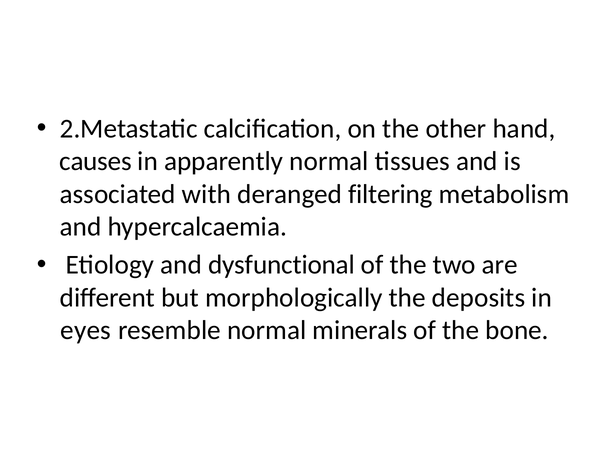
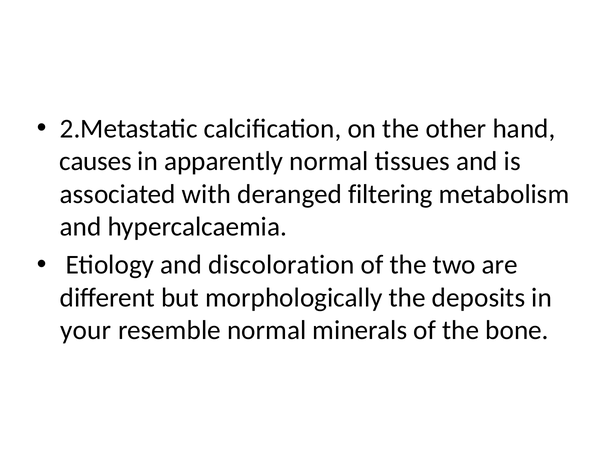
dysfunctional: dysfunctional -> discoloration (281, 265)
eyes: eyes -> your (86, 330)
